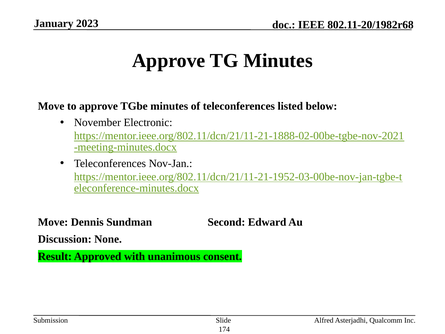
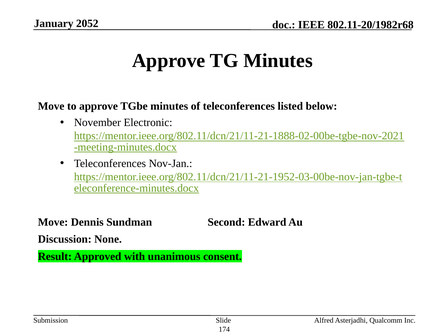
2023: 2023 -> 2052 (87, 24)
